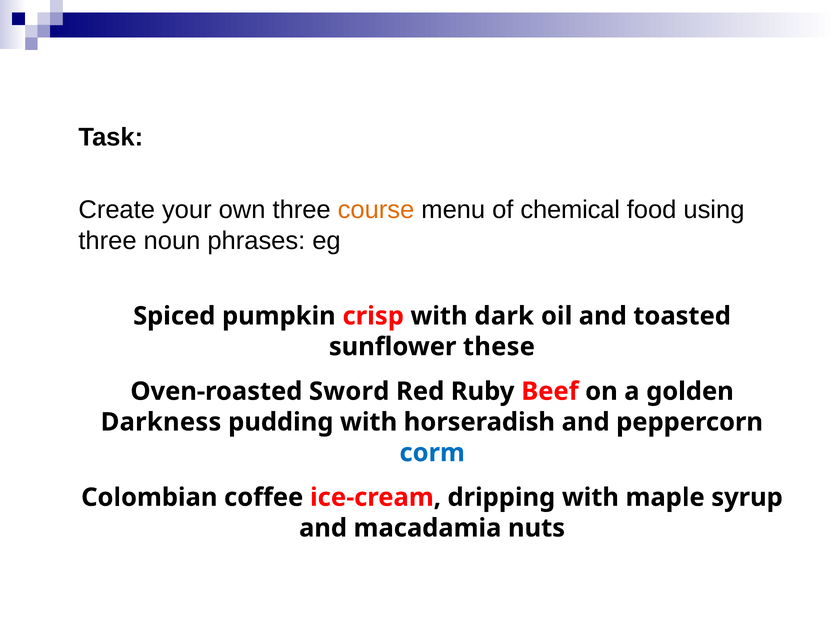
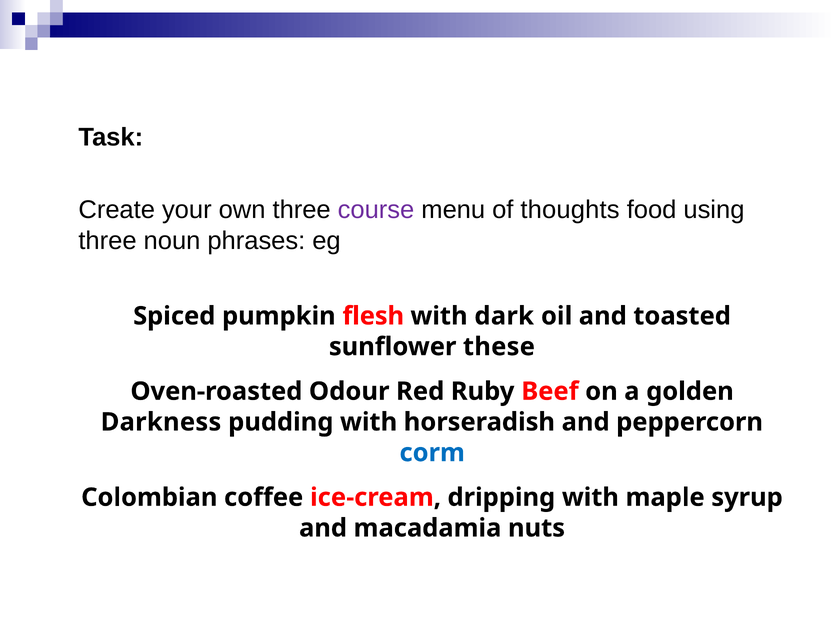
course colour: orange -> purple (376, 210)
chemical: chemical -> thoughts (570, 210)
crisp: crisp -> flesh (373, 316)
Sword: Sword -> Odour (349, 391)
